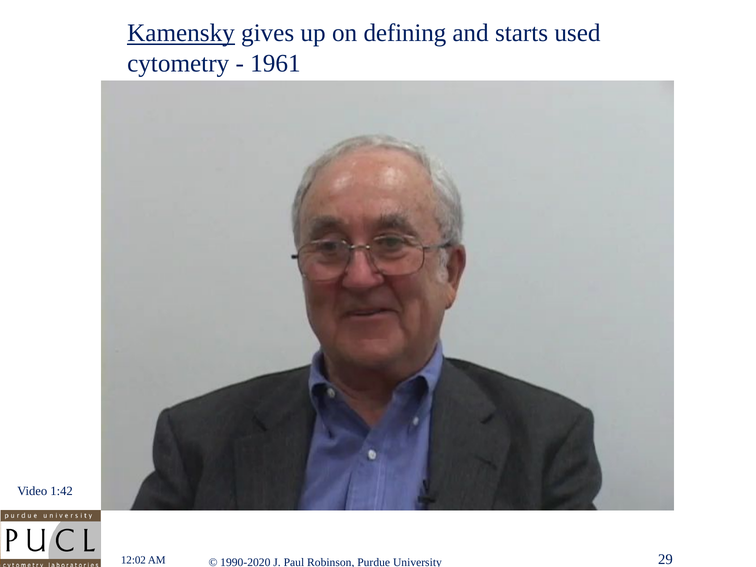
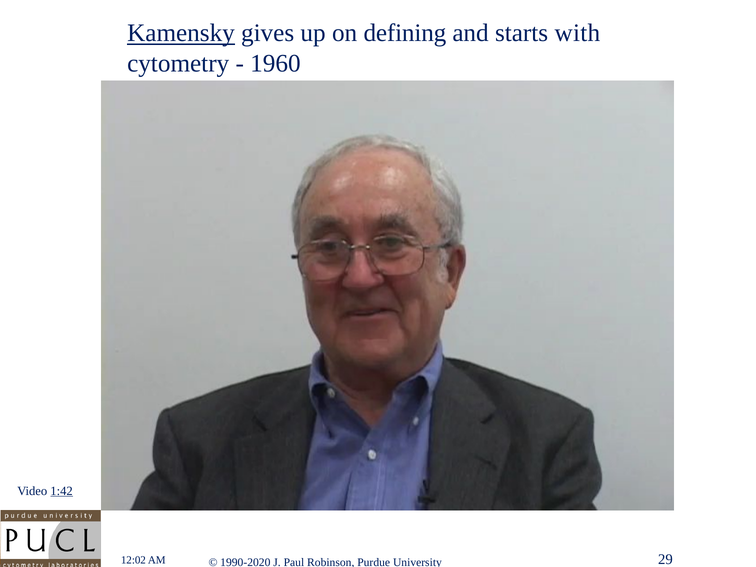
used: used -> with (577, 33)
1961: 1961 -> 1960 (275, 63)
1:42 underline: none -> present (62, 491)
